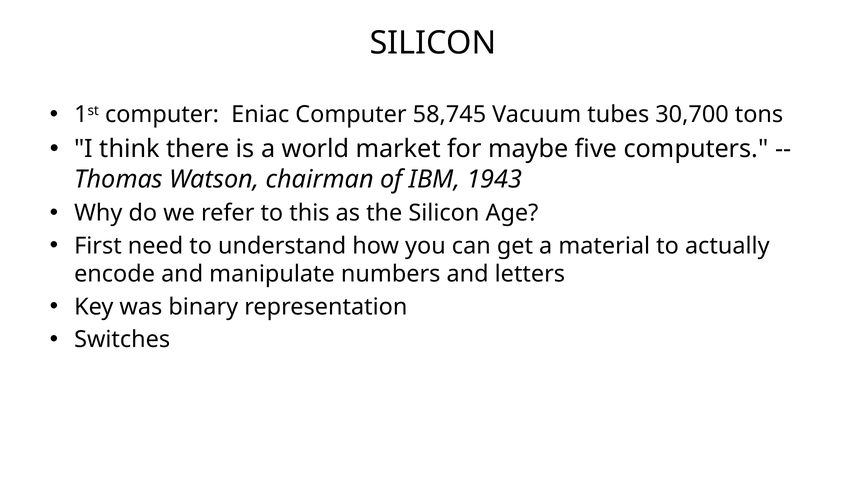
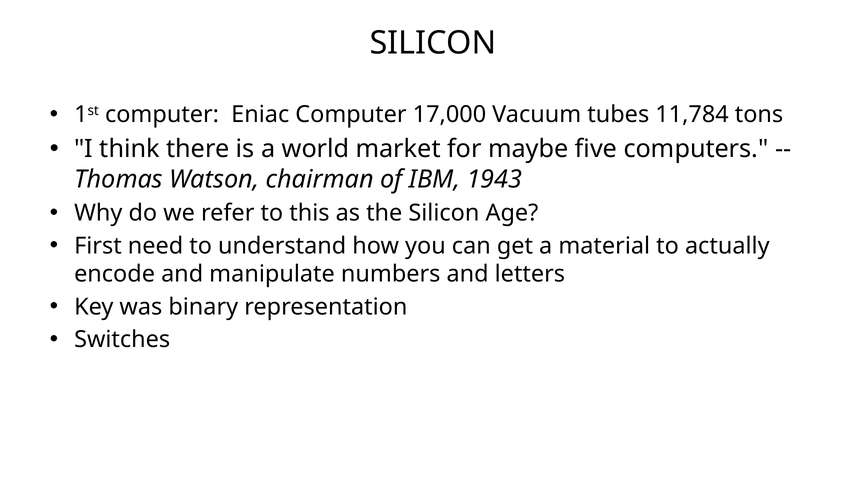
58,745: 58,745 -> 17,000 (449, 115)
30,700: 30,700 -> 11,784 (692, 115)
